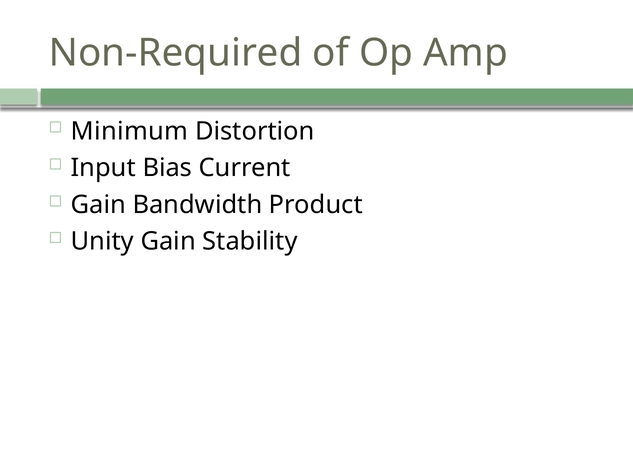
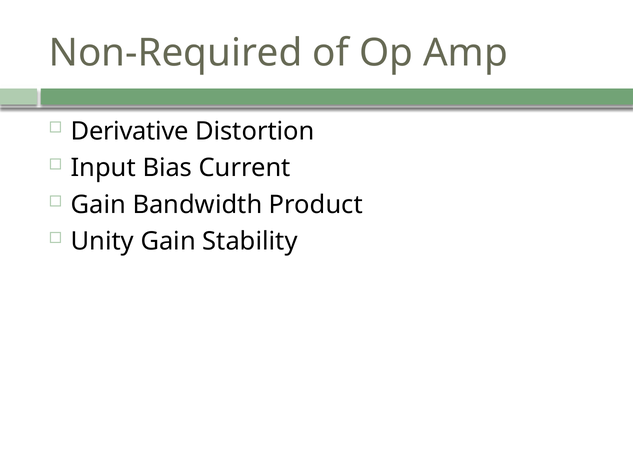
Minimum: Minimum -> Derivative (130, 131)
